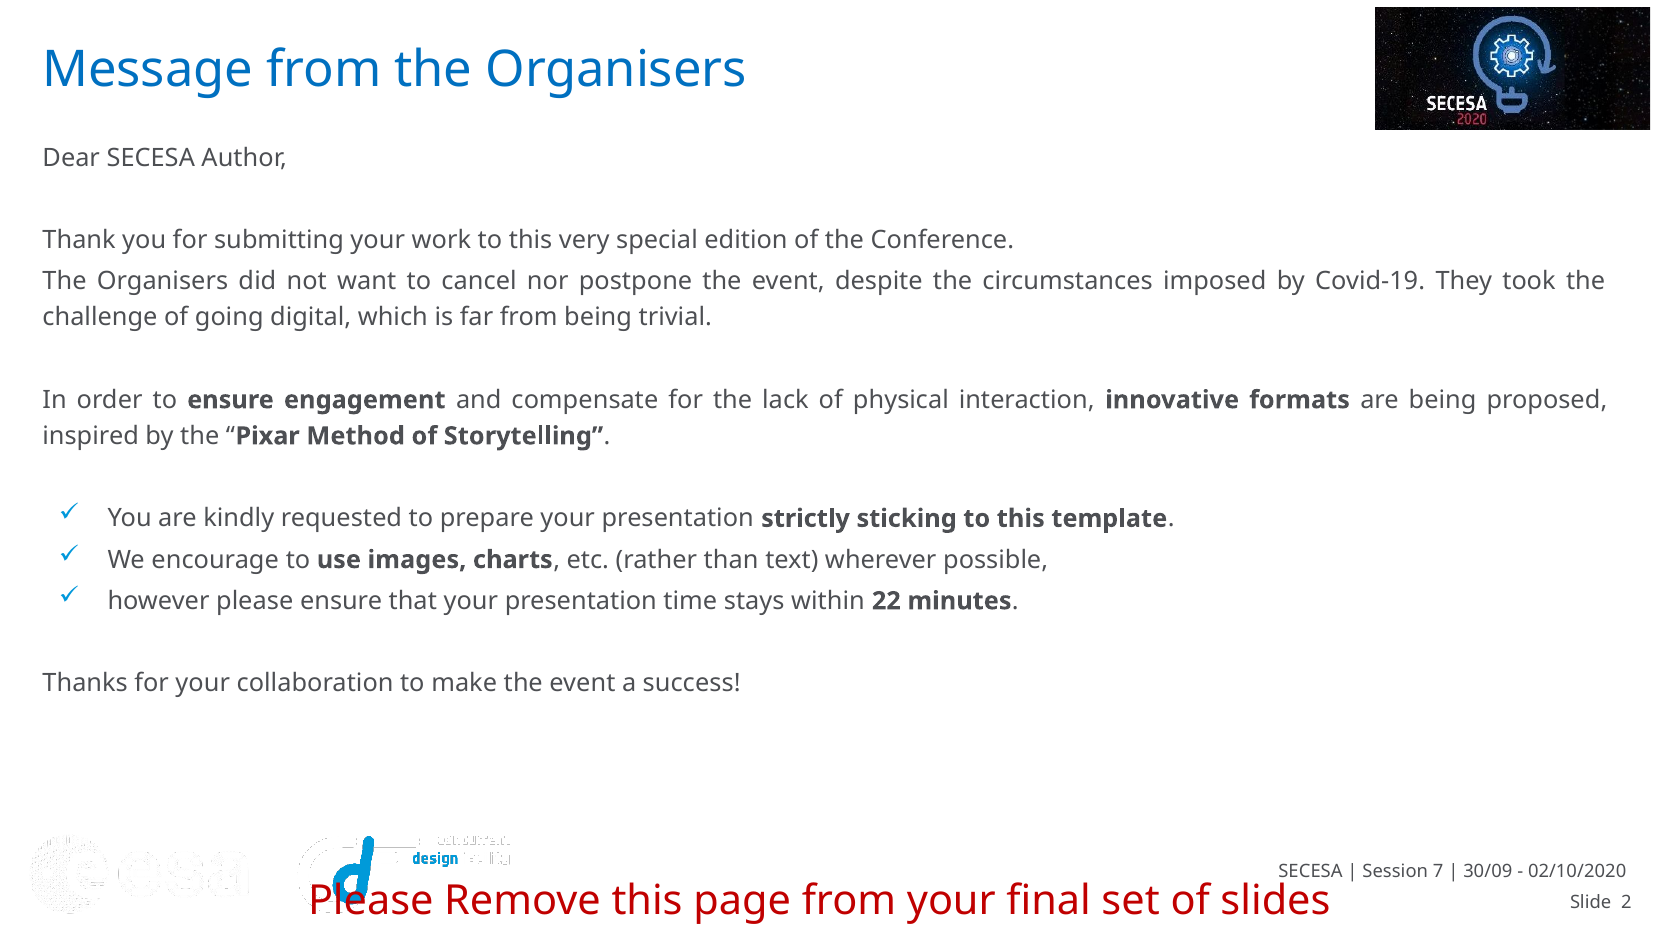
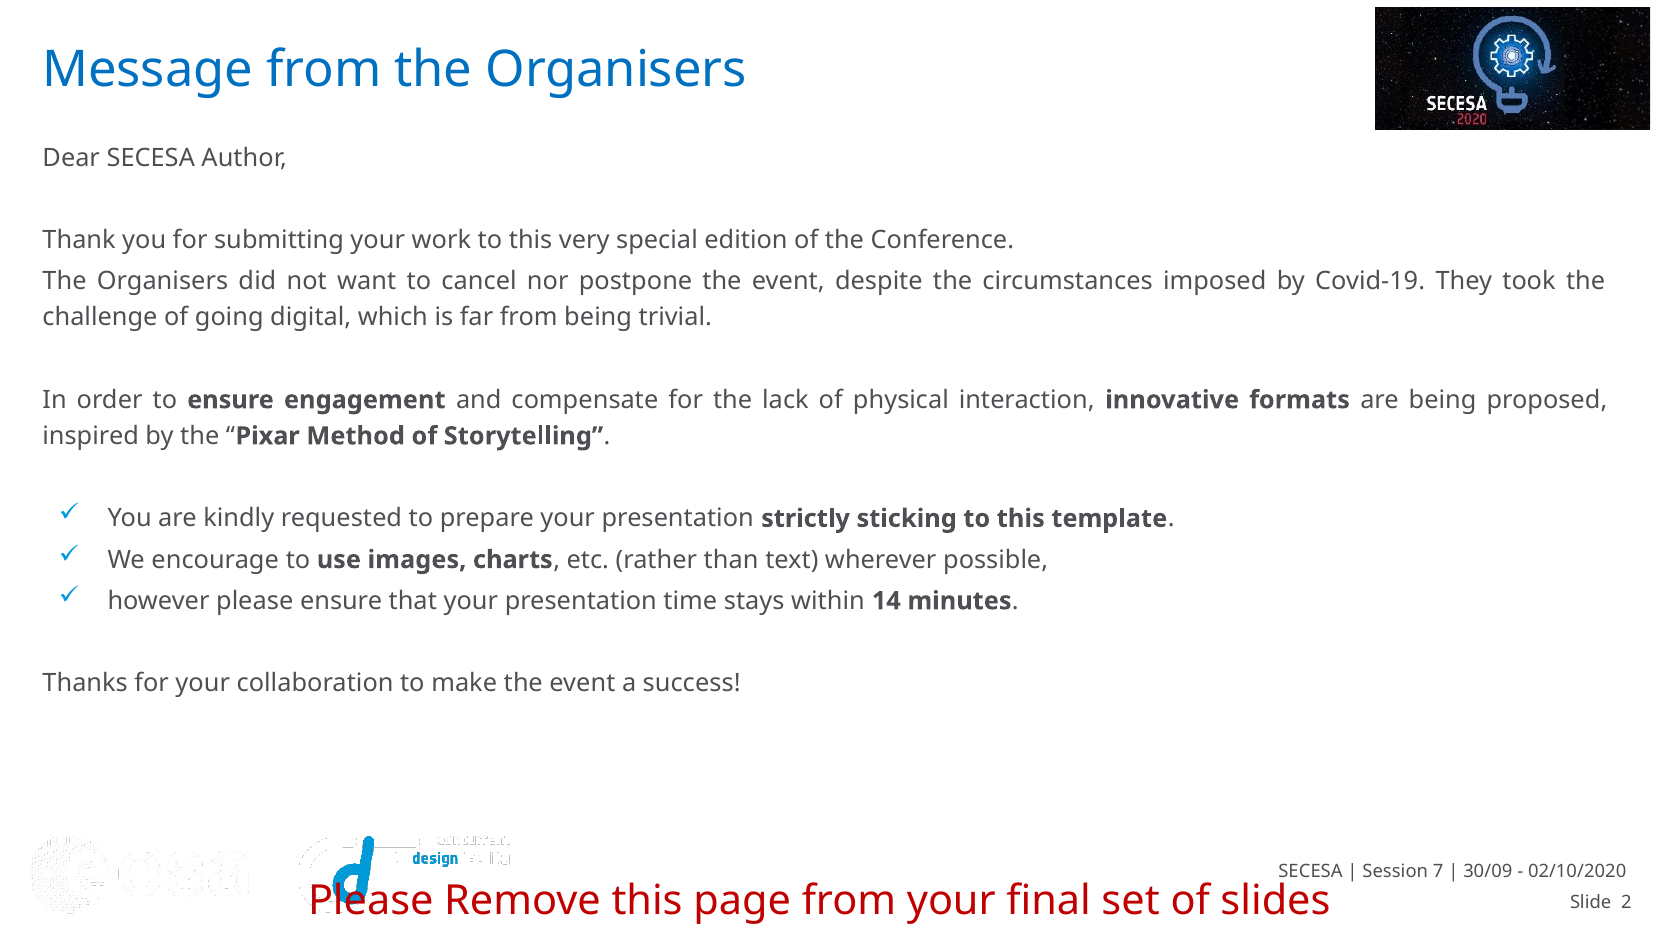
22: 22 -> 14 (886, 601)
